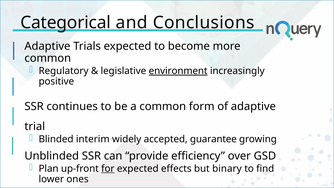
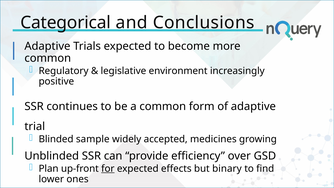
environment underline: present -> none (178, 71)
interim: interim -> sample (93, 139)
guarantee: guarantee -> medicines (213, 139)
